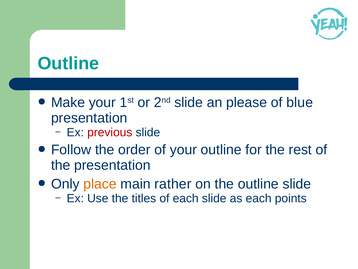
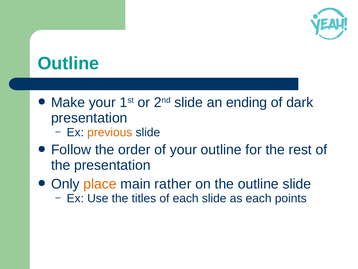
please: please -> ending (247, 102)
blue: blue -> dark (300, 102)
previous colour: red -> orange (110, 132)
